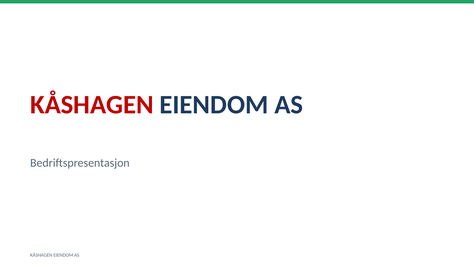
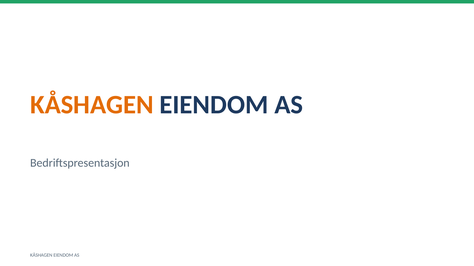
KÅSHAGEN colour: red -> orange (92, 105)
